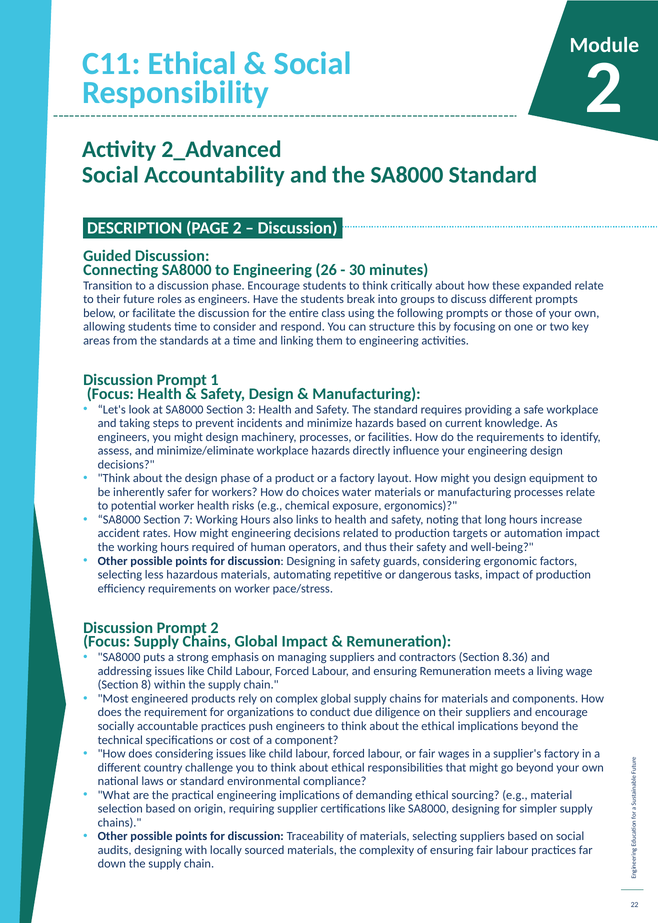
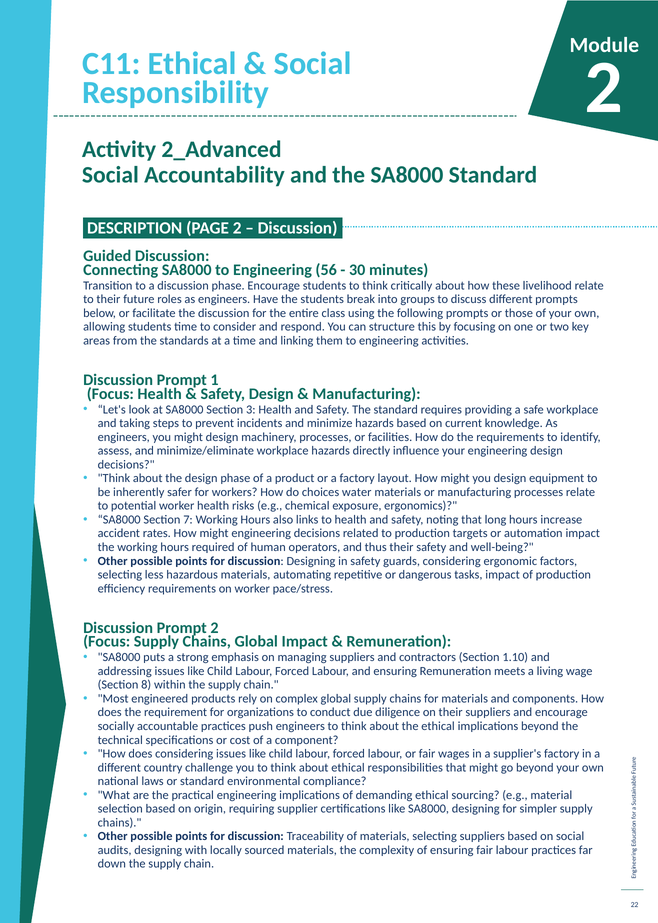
26: 26 -> 56 (326, 270)
expanded: expanded -> livelihood (547, 286)
8.36: 8.36 -> 1.10 (515, 657)
